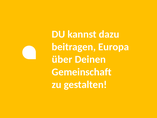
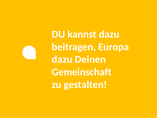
über: über -> dazu (62, 59)
